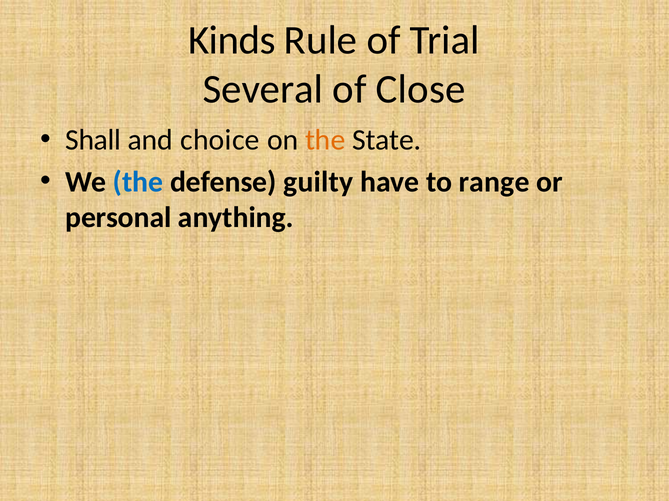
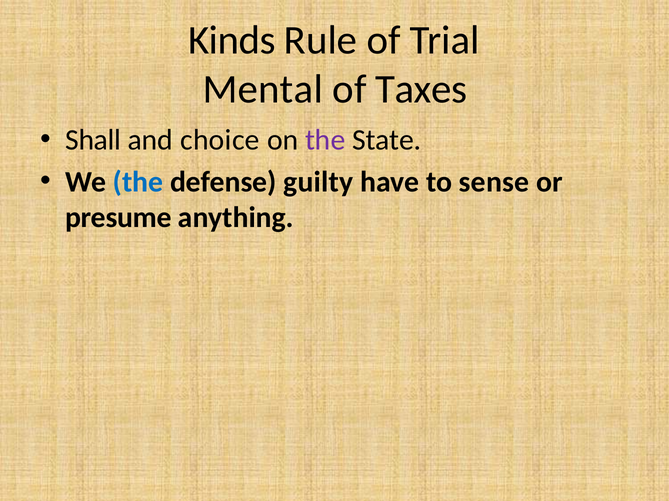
Several: Several -> Mental (263, 89)
Close: Close -> Taxes (421, 89)
the colour: orange -> purple (325, 140)
range: range -> sense (494, 182)
personal: personal -> presume (118, 218)
